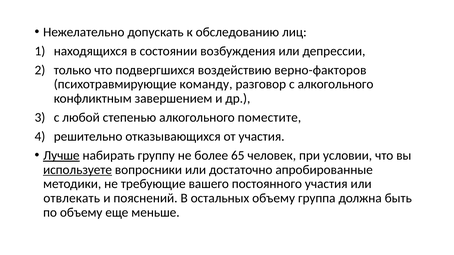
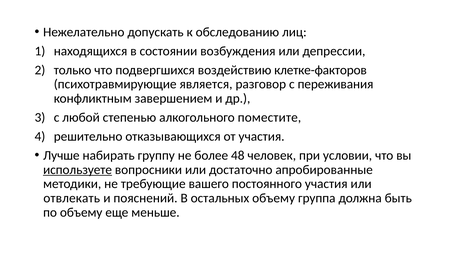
верно-факторов: верно-факторов -> клетке-факторов (320, 70)
команду: команду -> является (206, 84)
с алкогольного: алкогольного -> переживания (336, 84)
Лучше underline: present -> none (61, 156)
65: 65 -> 48 (238, 156)
